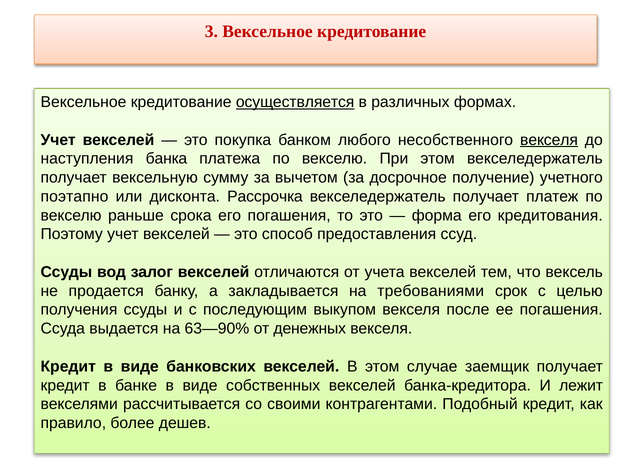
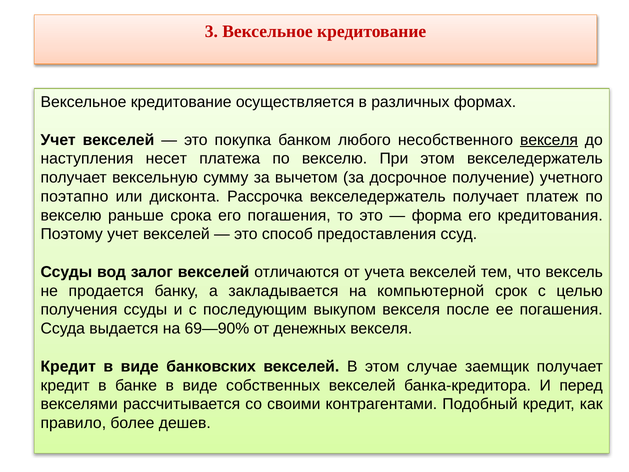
осуществляется underline: present -> none (295, 102)
банка: банка -> несет (166, 159)
требованиями: требованиями -> компьютерной (431, 291)
63—90%: 63—90% -> 69—90% (217, 329)
лежит: лежит -> перед (581, 385)
